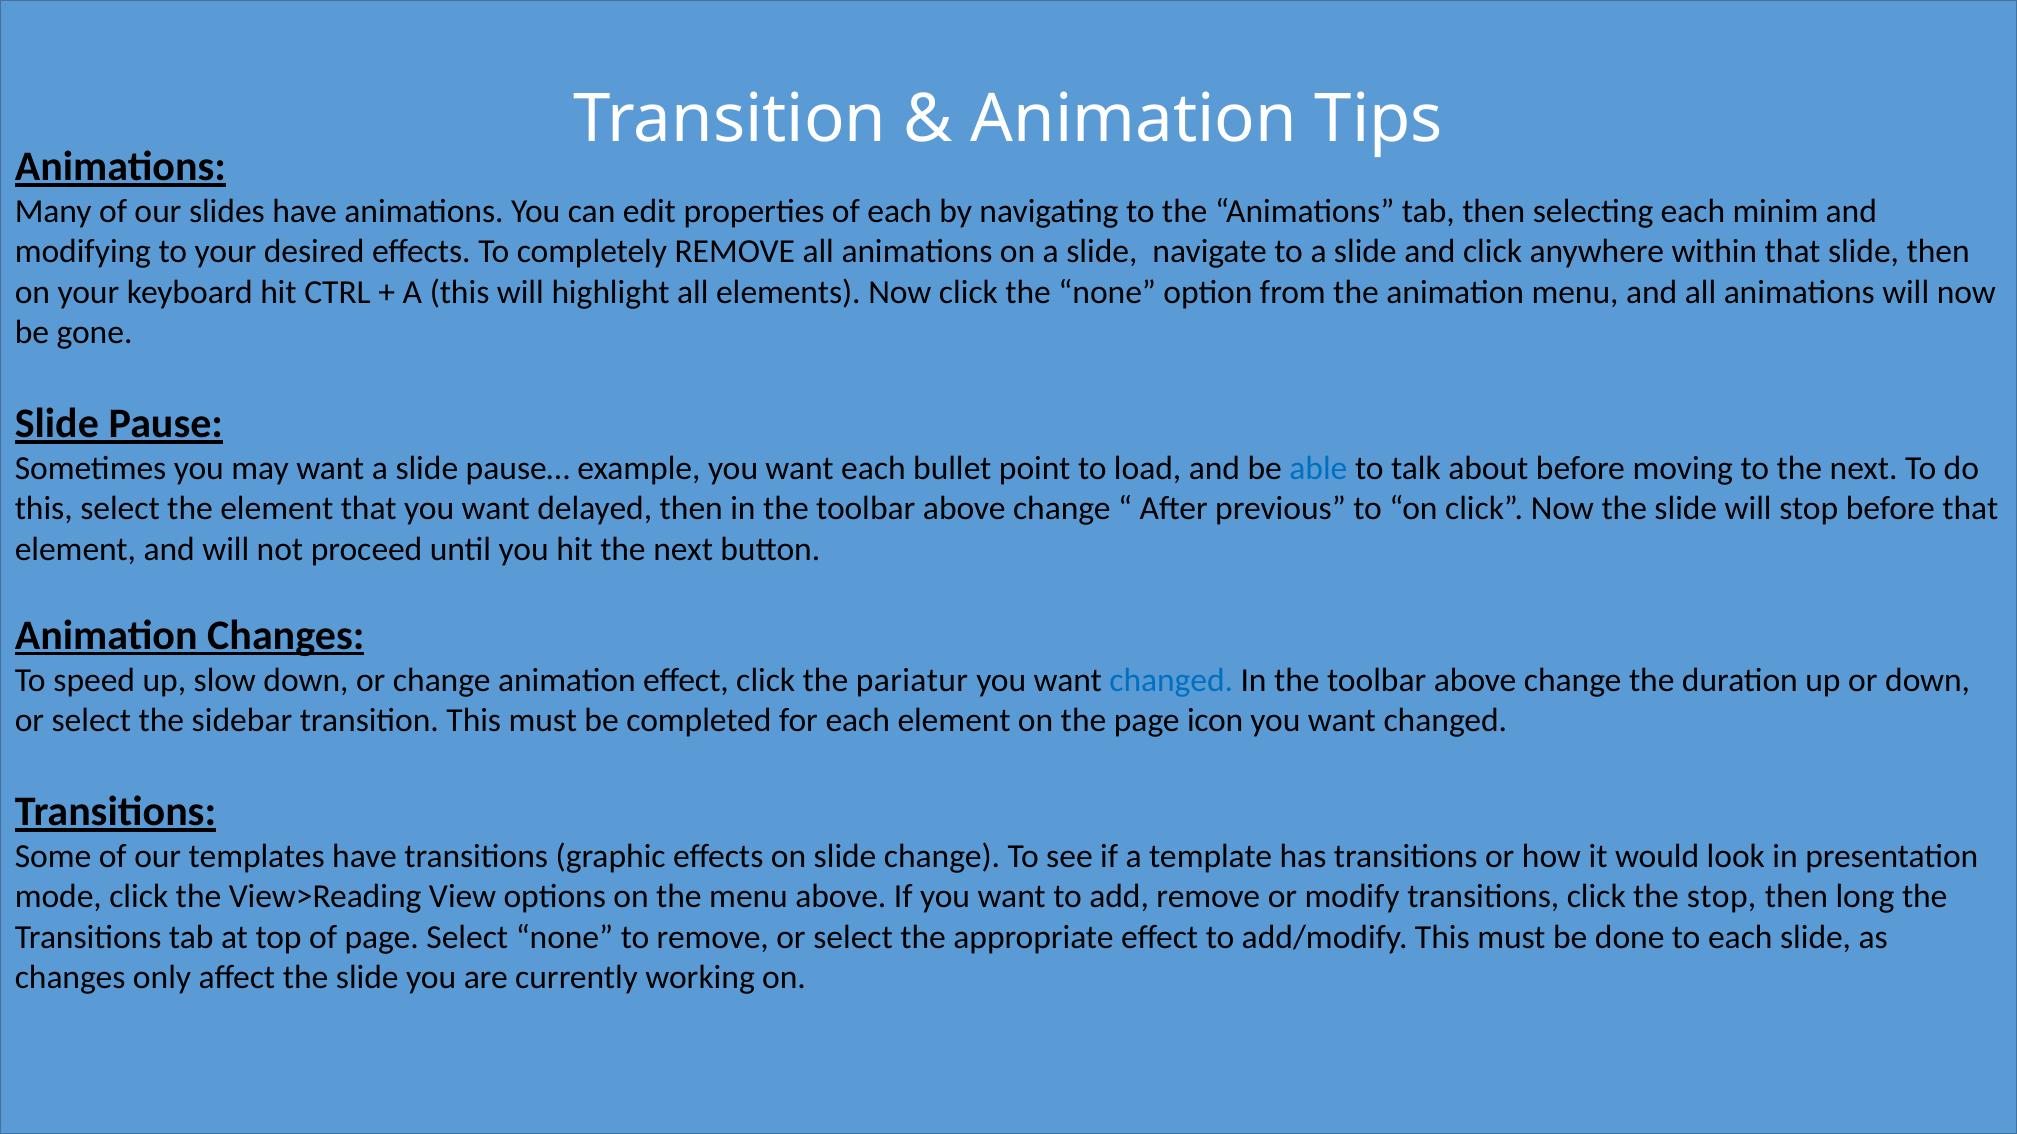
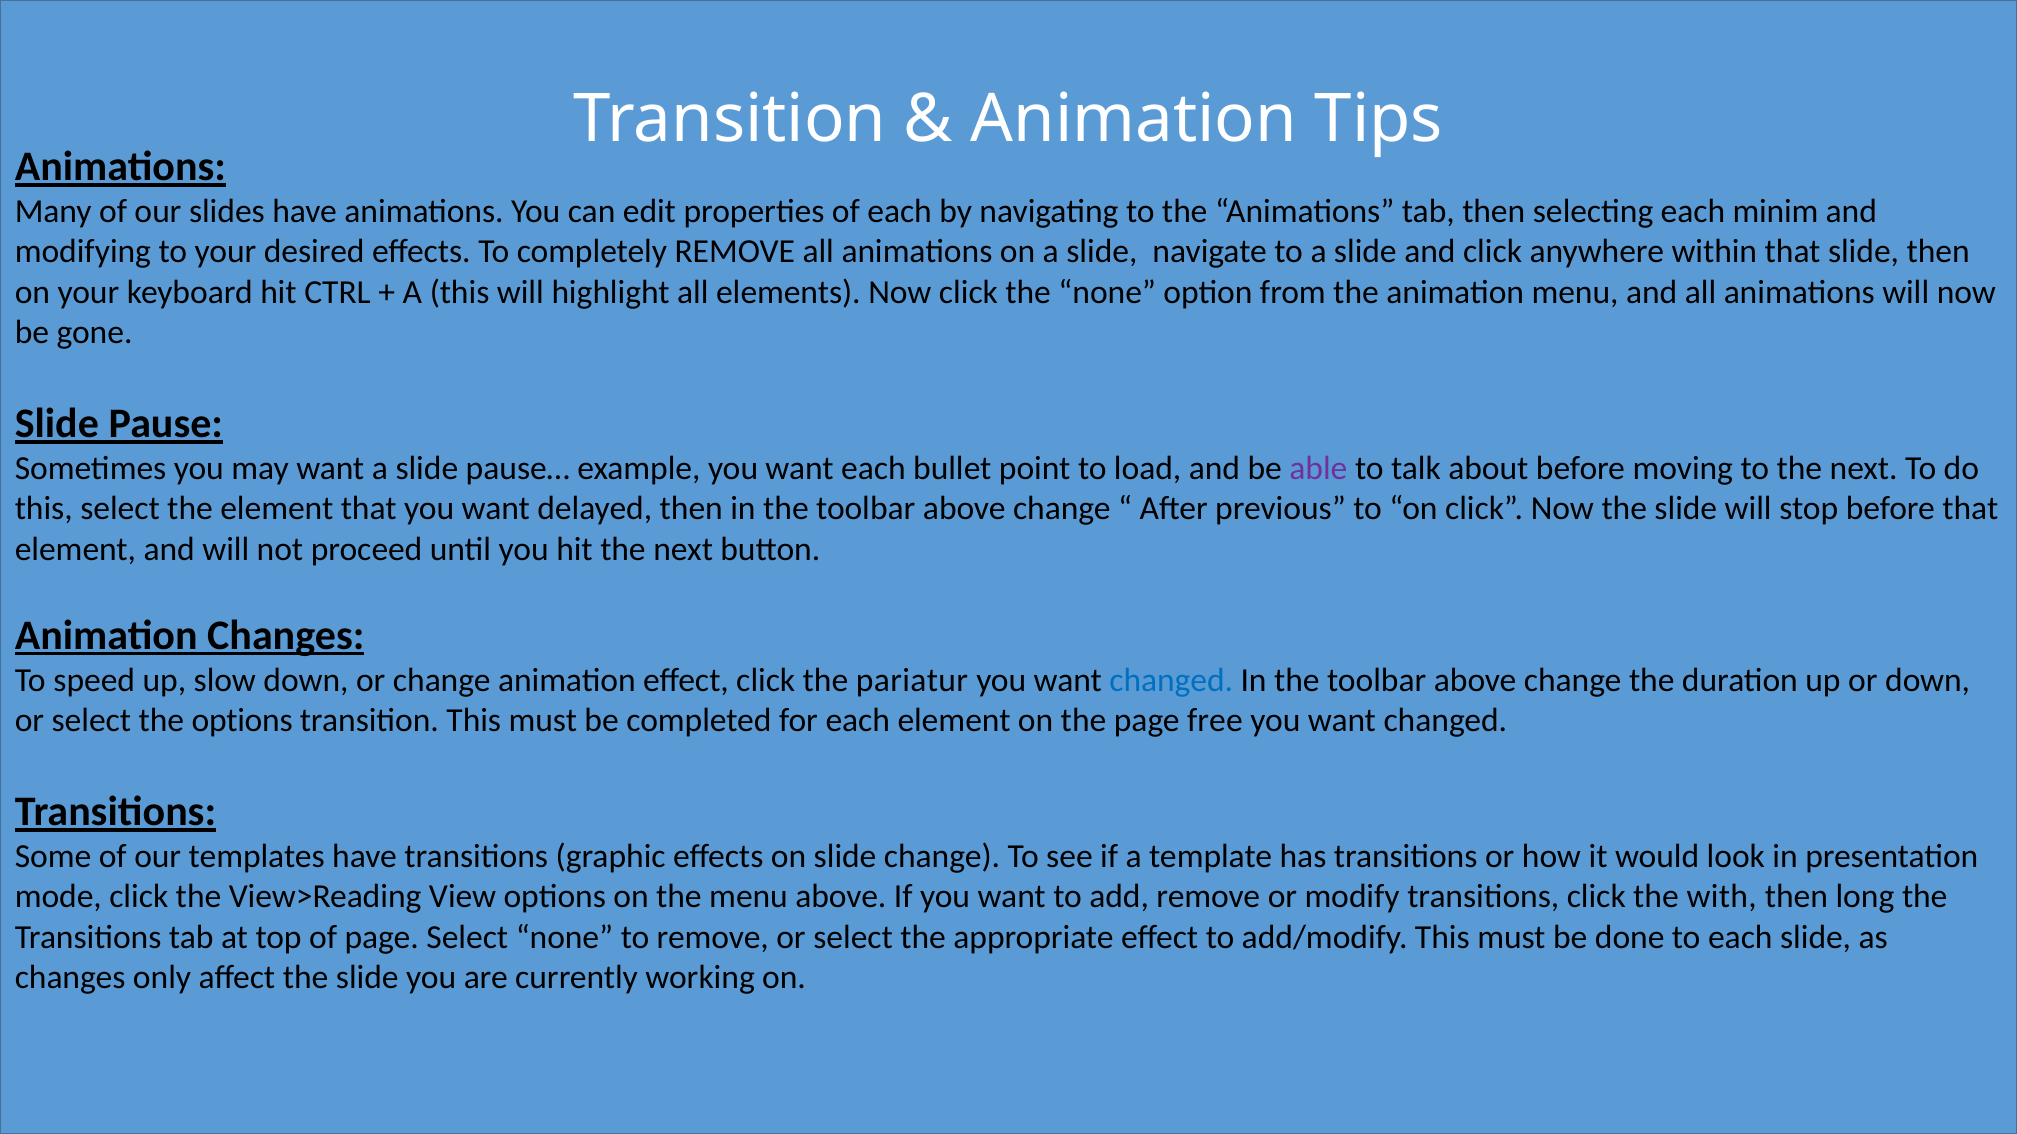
able colour: blue -> purple (1318, 469)
the sidebar: sidebar -> options (242, 721)
icon: icon -> free (1215, 721)
the stop: stop -> with (1722, 897)
